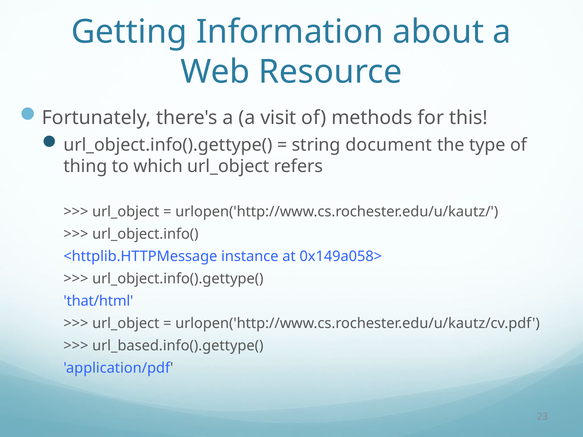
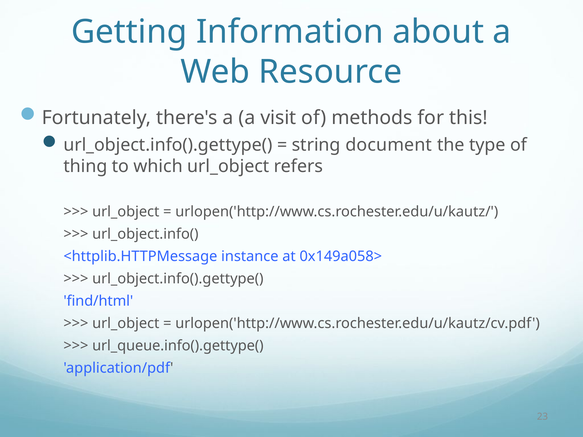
that/html: that/html -> find/html (98, 301)
url_based.info().gettype(: url_based.info().gettype( -> url_queue.info().gettype( (178, 346)
